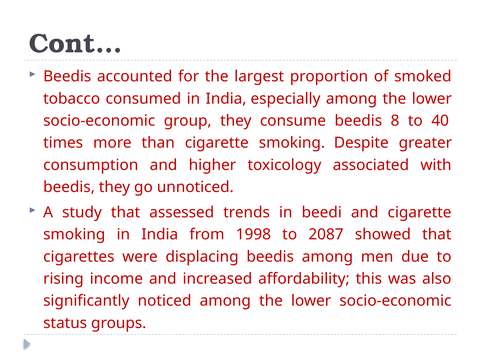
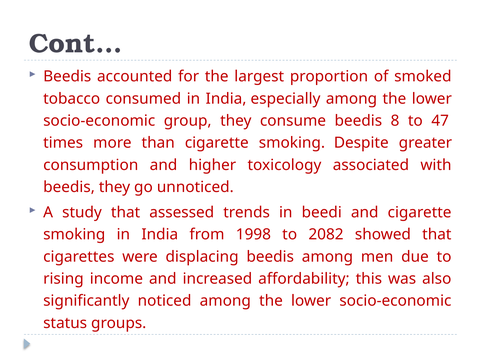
40: 40 -> 47 (440, 121)
2087: 2087 -> 2082 (326, 234)
